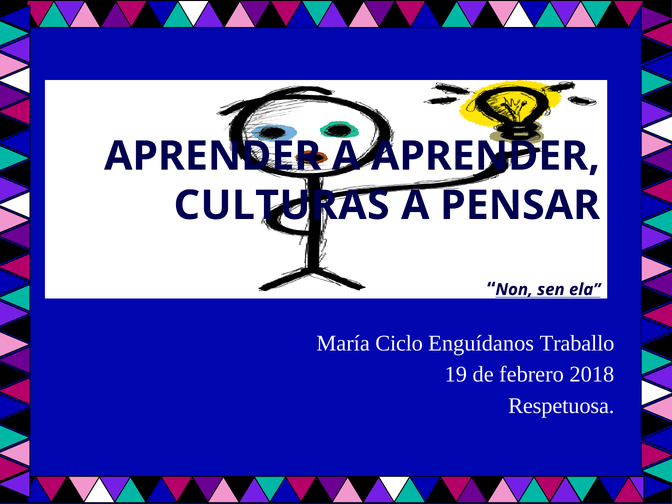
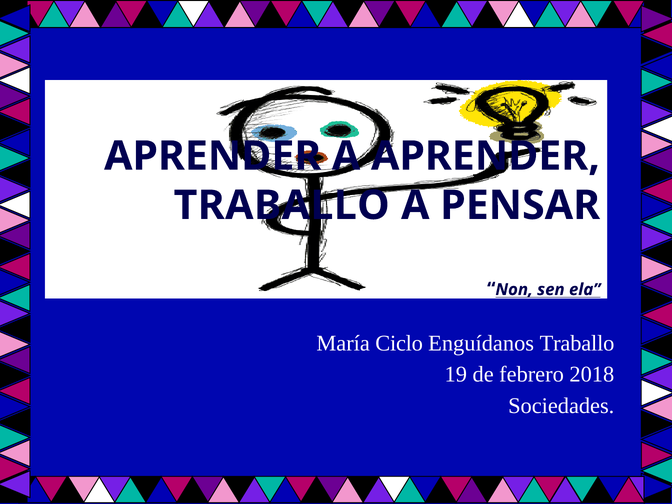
CULTURAS: CULTURAS -> TRABALLO (282, 205)
Respetuosa: Respetuosa -> Sociedades (561, 406)
